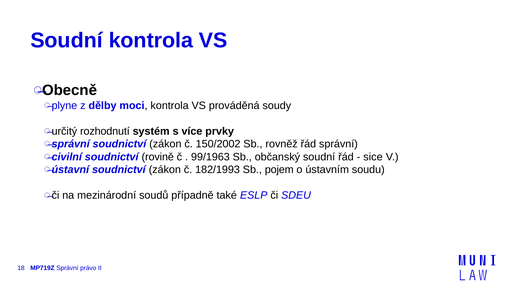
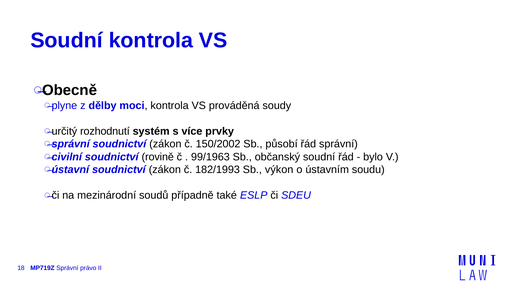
rovněž: rovněž -> působí (282, 144)
sice: sice -> bylo (373, 157)
pojem: pojem -> výkon (279, 170)
